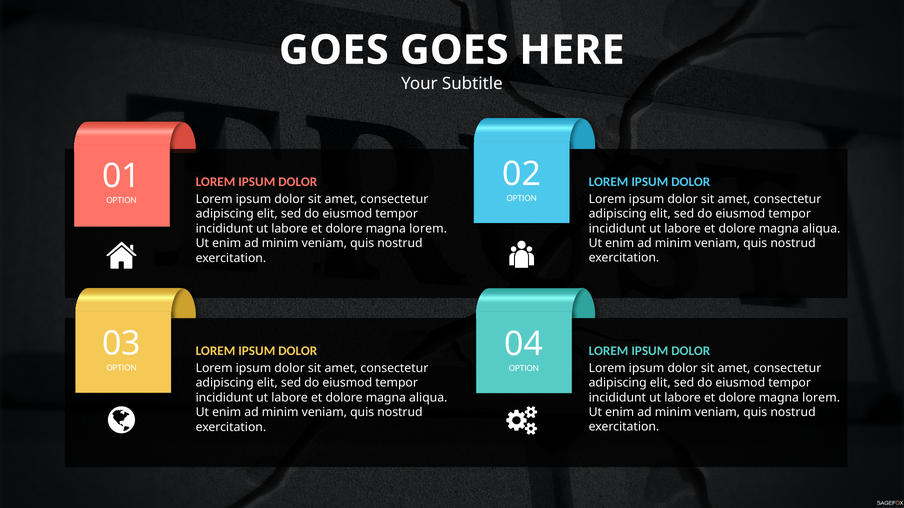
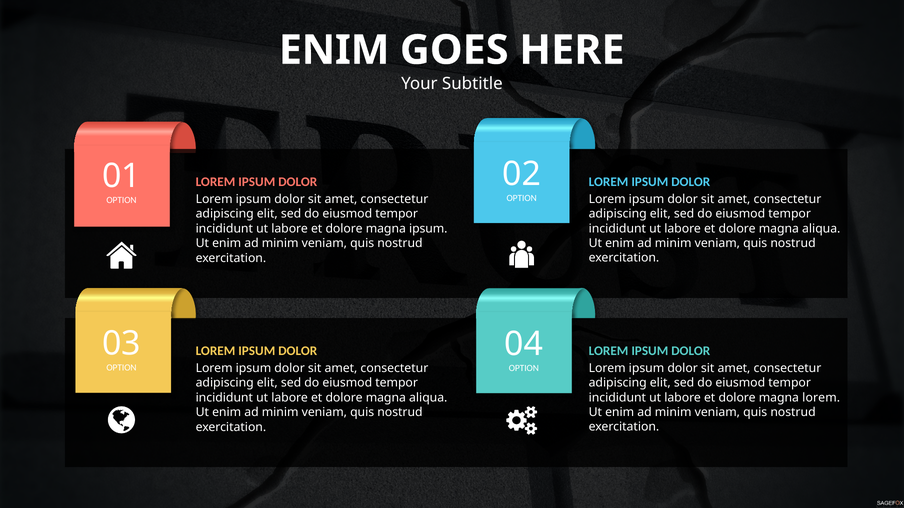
GOES: GOES -> ENIM (334, 50)
lorem: lorem -> ipsum (428, 229)
